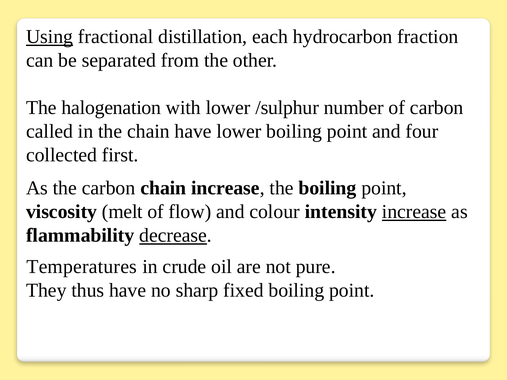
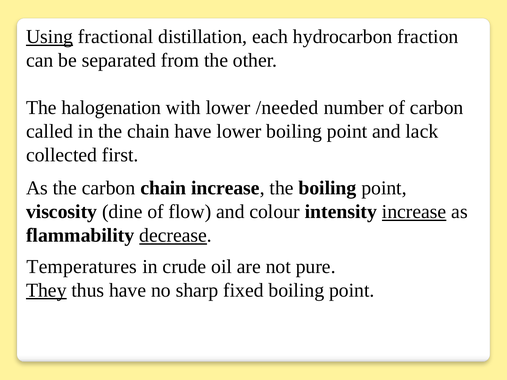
/sulphur: /sulphur -> /needed (287, 108)
four: four -> lack (422, 131)
melt: melt -> dine (122, 212)
They underline: none -> present (46, 290)
